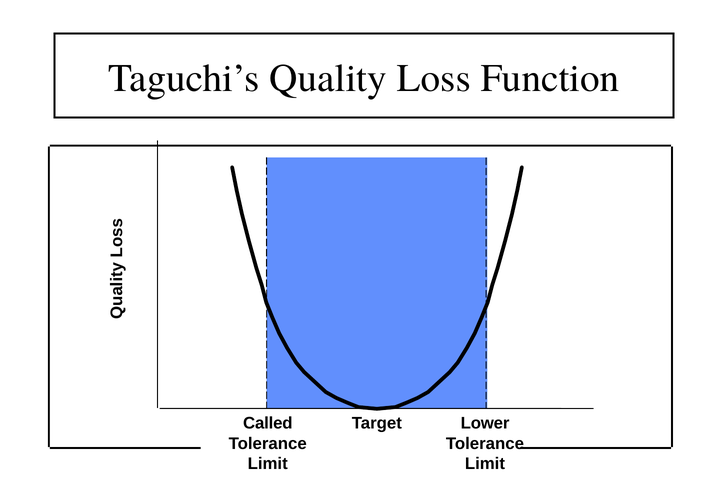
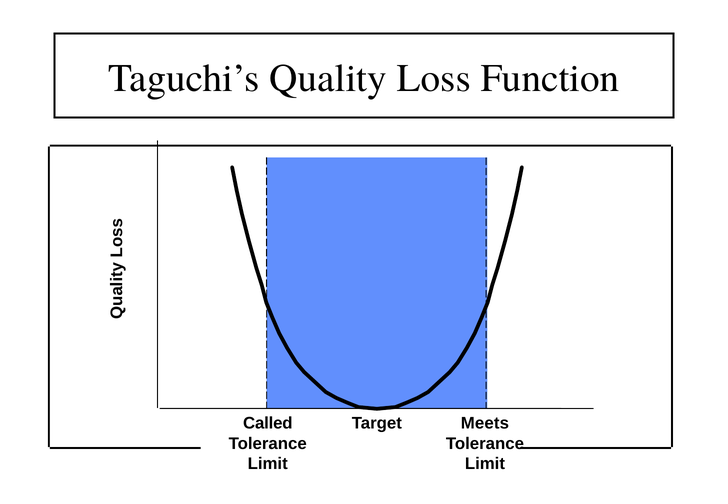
Lower: Lower -> Meets (485, 423)
